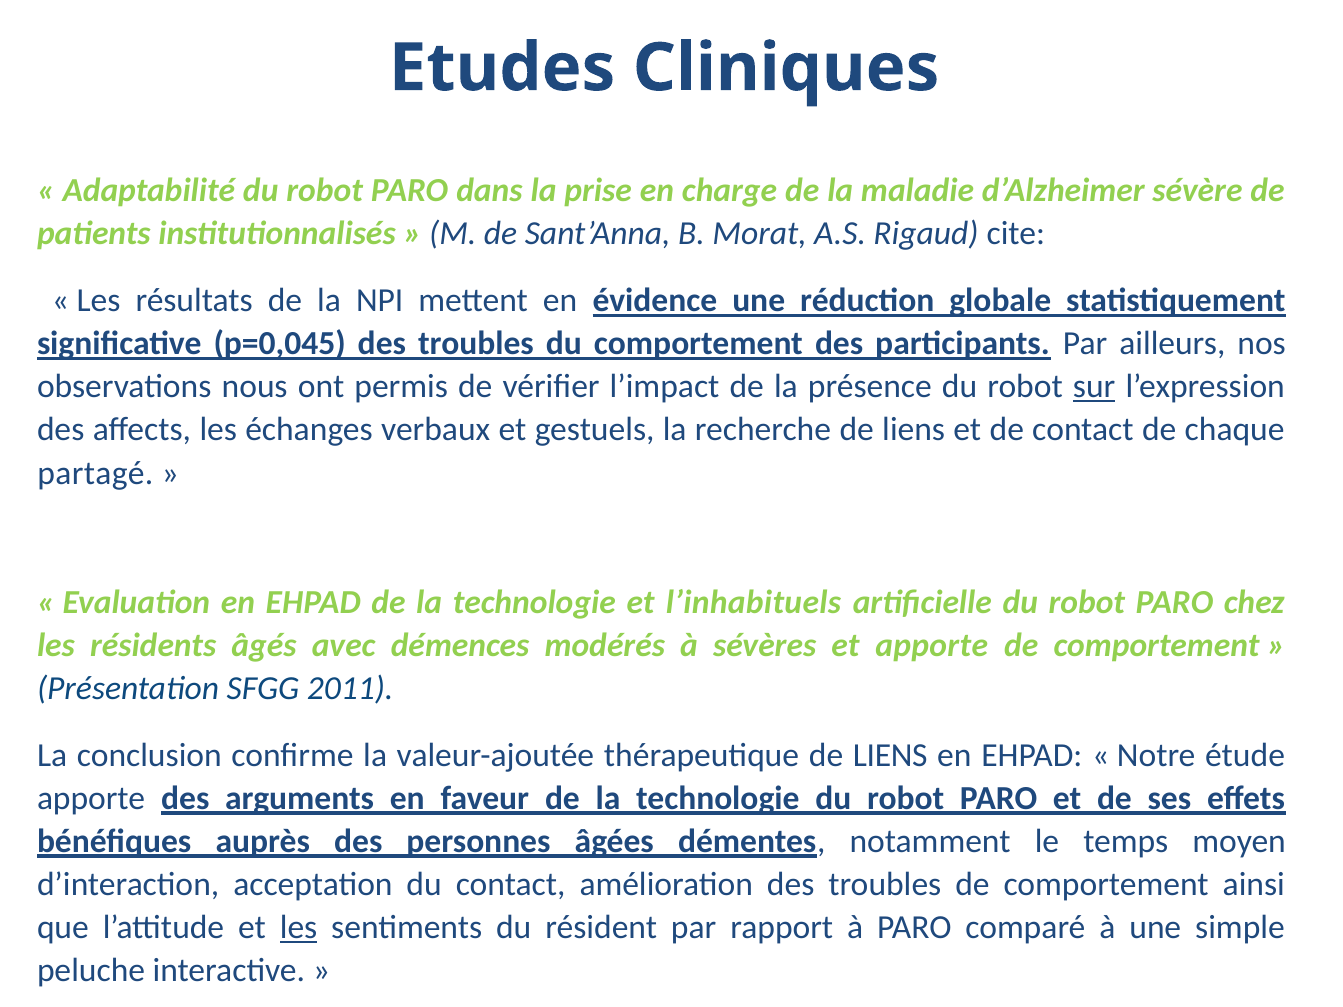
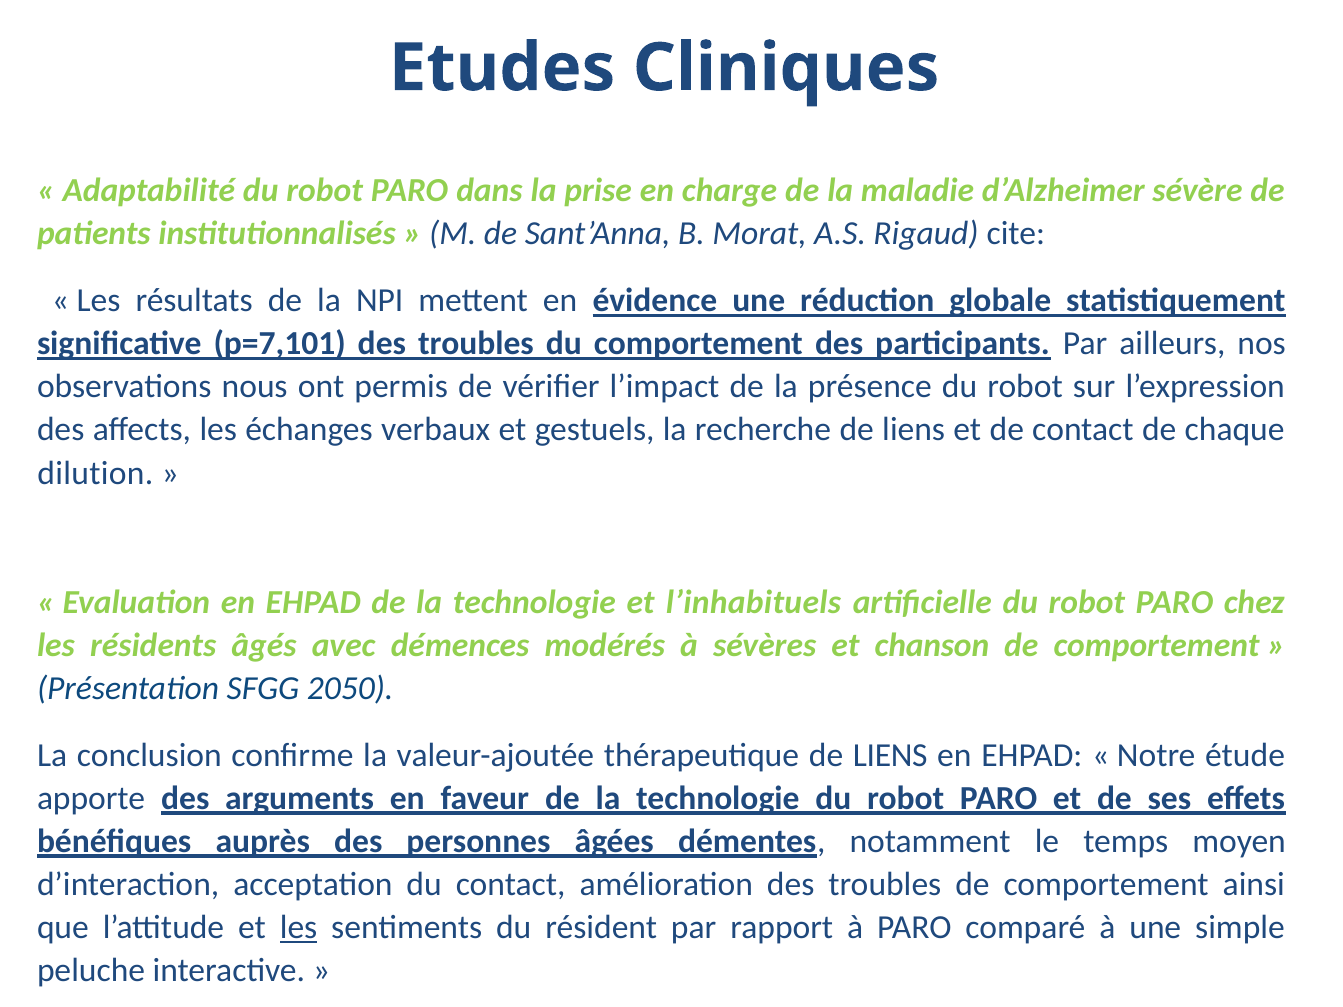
p=0,045: p=0,045 -> p=7,101 (280, 344)
sur underline: present -> none (1094, 387)
partagé: partagé -> dilution (95, 473)
et apporte: apporte -> chanson (932, 645)
2011: 2011 -> 2050 (350, 689)
